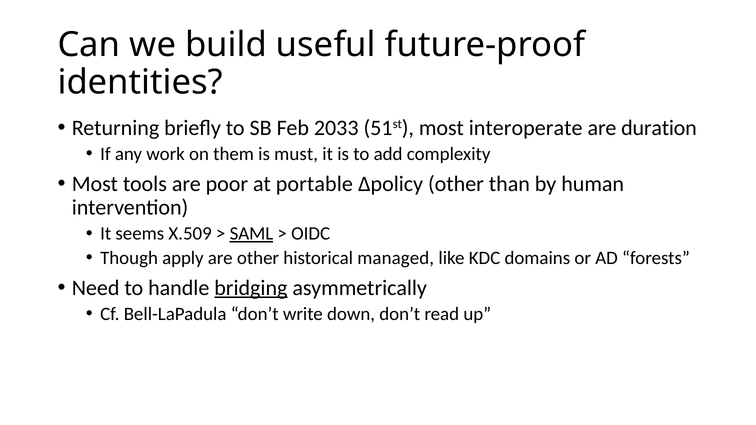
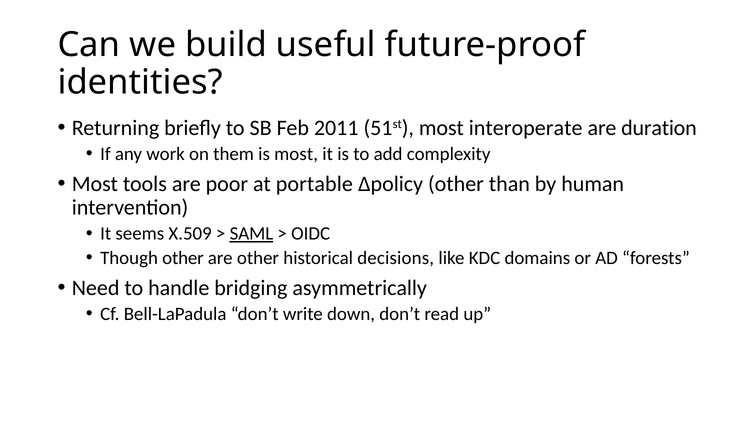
2033: 2033 -> 2011 (336, 128)
is must: must -> most (296, 154)
Though apply: apply -> other (183, 258)
managed: managed -> decisions (396, 258)
bridging underline: present -> none (251, 288)
